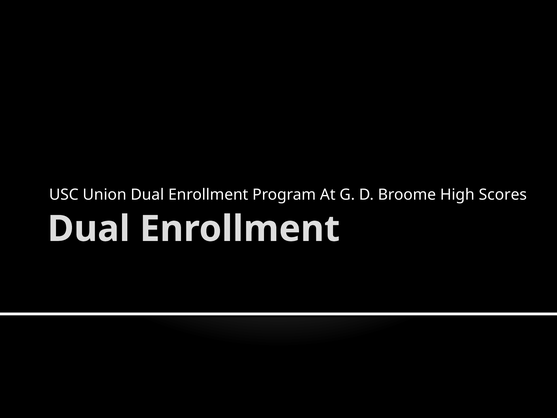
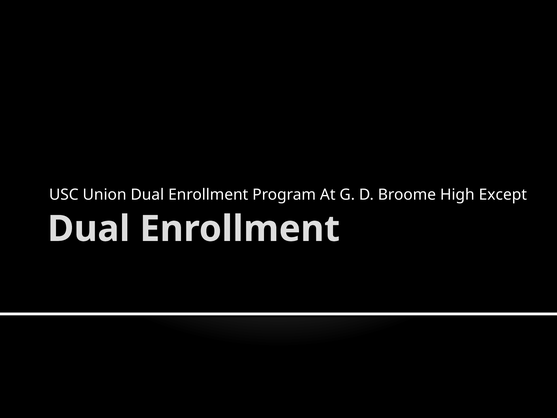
Scores: Scores -> Except (503, 195)
